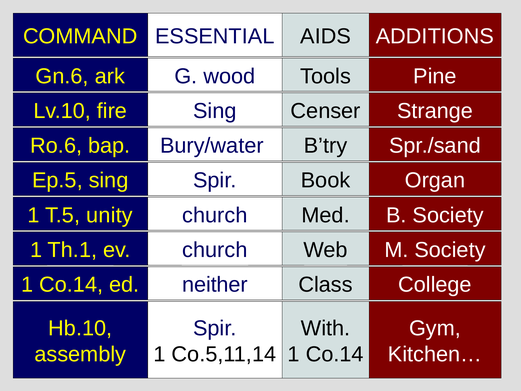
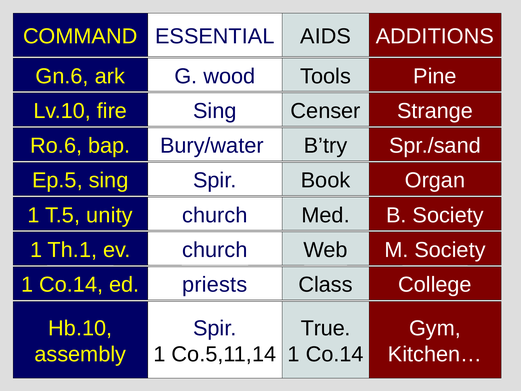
neither: neither -> priests (215, 285)
With: With -> True (326, 328)
